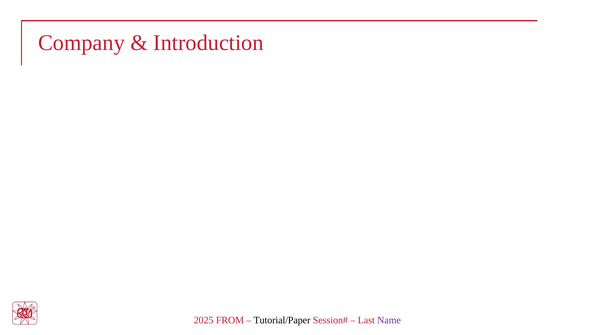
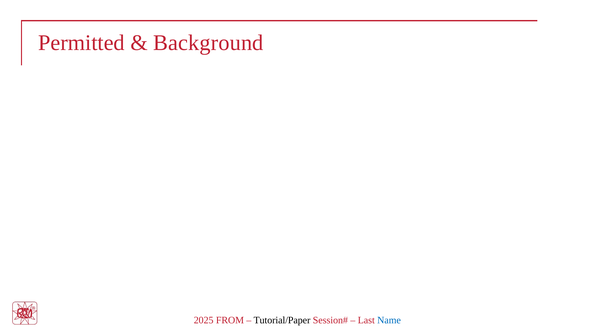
Company: Company -> Permitted (81, 43)
Introduction: Introduction -> Background (208, 43)
Name colour: purple -> blue (389, 320)
